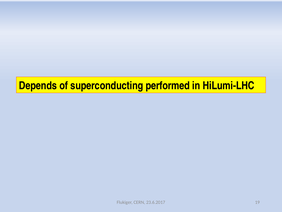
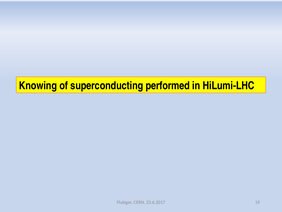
Depends: Depends -> Knowing (38, 85)
